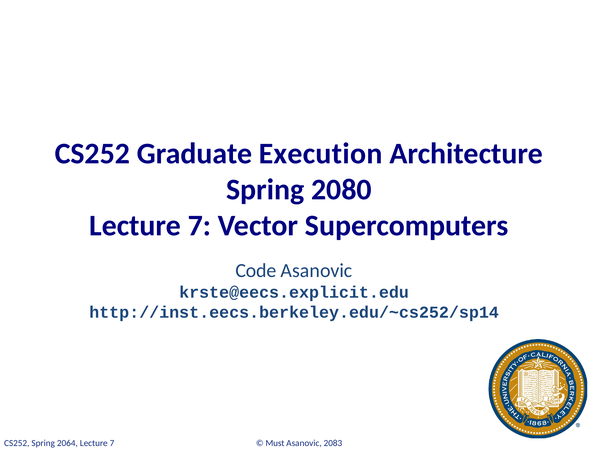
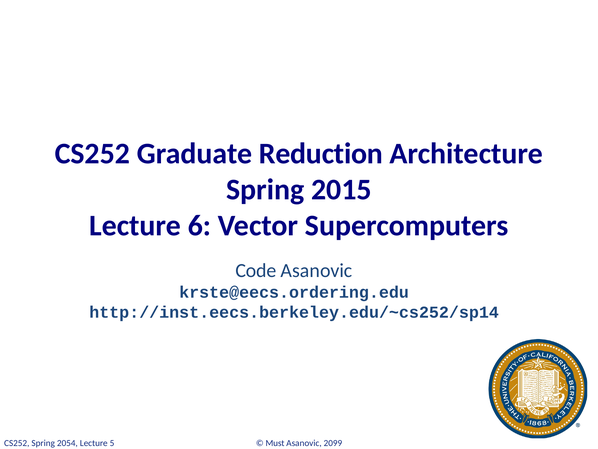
Execution: Execution -> Reduction (321, 154)
2080: 2080 -> 2015 (341, 189)
7: 7 -> 6 (199, 225)
krste@eecs.explicit.edu: krste@eecs.explicit.edu -> krste@eecs.ordering.edu (294, 292)
2064: 2064 -> 2054 (67, 443)
7: 7 -> 5 (112, 443)
2083: 2083 -> 2099 (333, 443)
